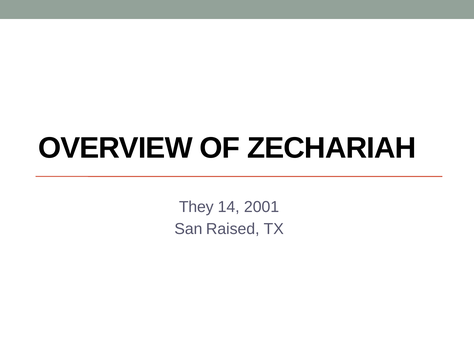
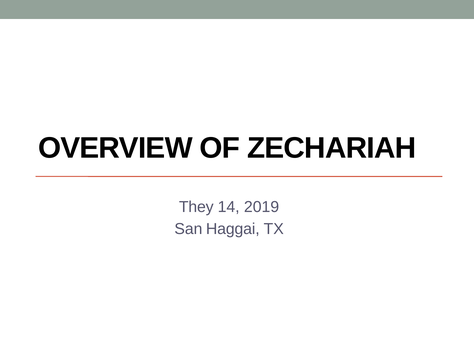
2001: 2001 -> 2019 (262, 207)
Raised: Raised -> Haggai (233, 229)
